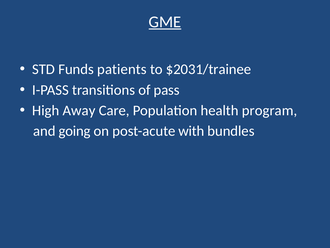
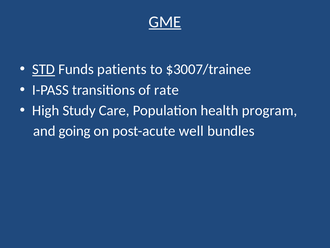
STD underline: none -> present (44, 69)
$2031/trainee: $2031/trainee -> $3007/trainee (209, 69)
pass: pass -> rate (166, 90)
Away: Away -> Study (79, 110)
with: with -> well (191, 131)
